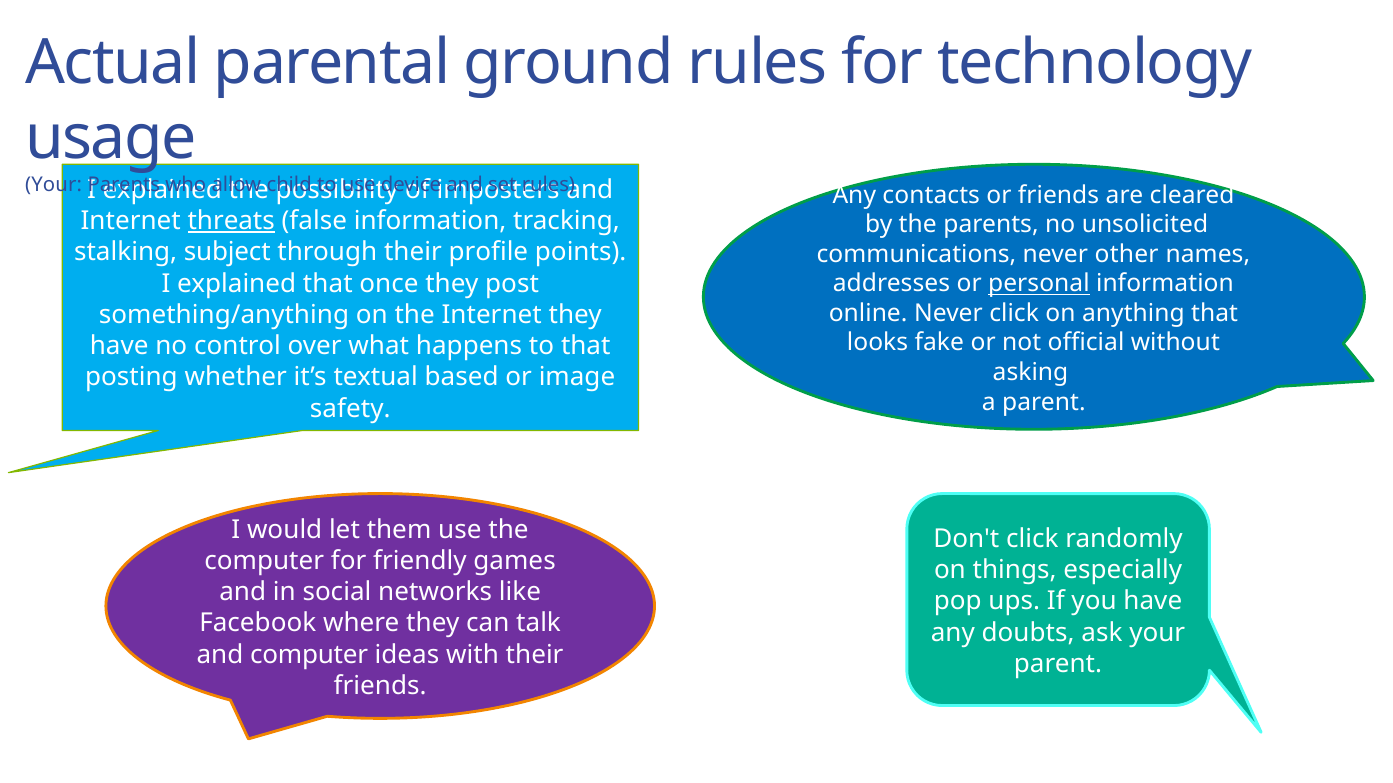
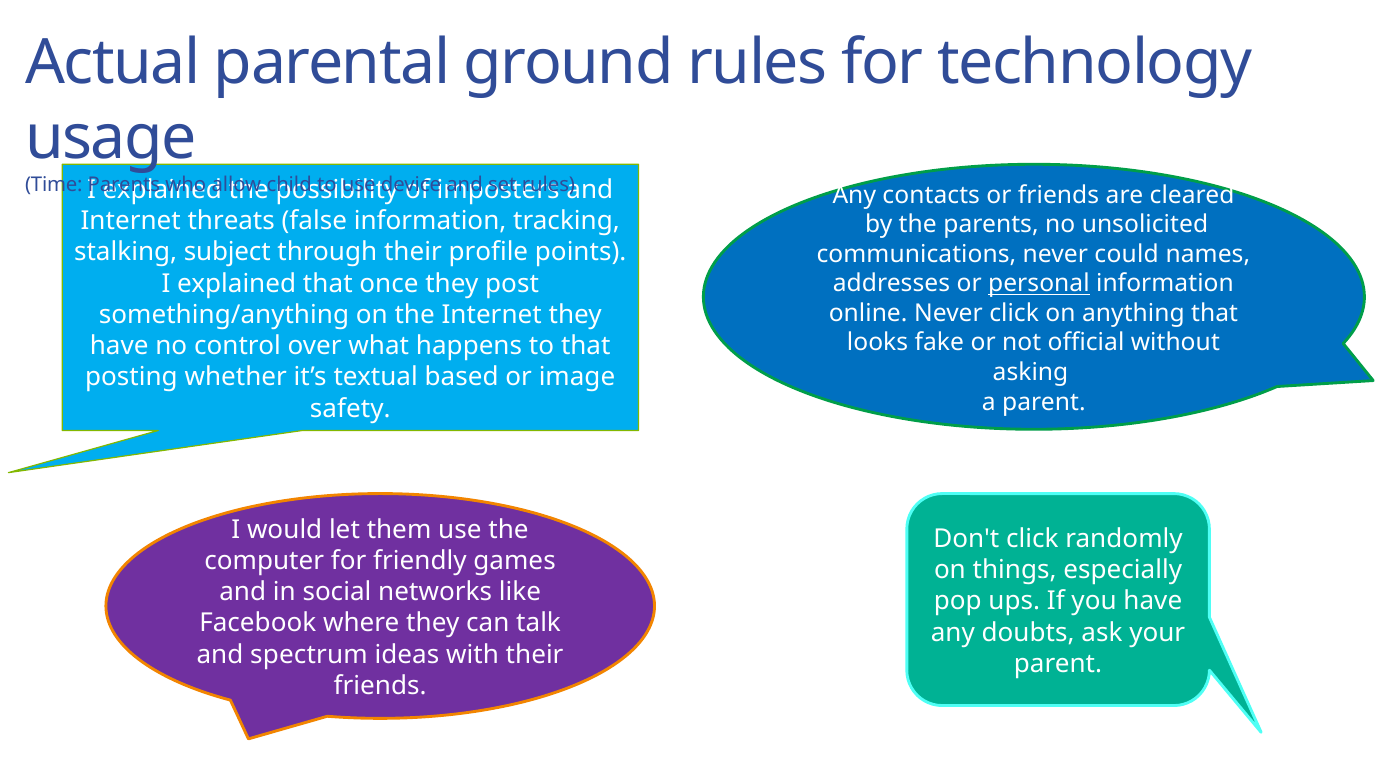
Your: Your -> Time (54, 185)
threats underline: present -> none (231, 221)
other: other -> could (1127, 254)
and computer: computer -> spectrum (309, 655)
